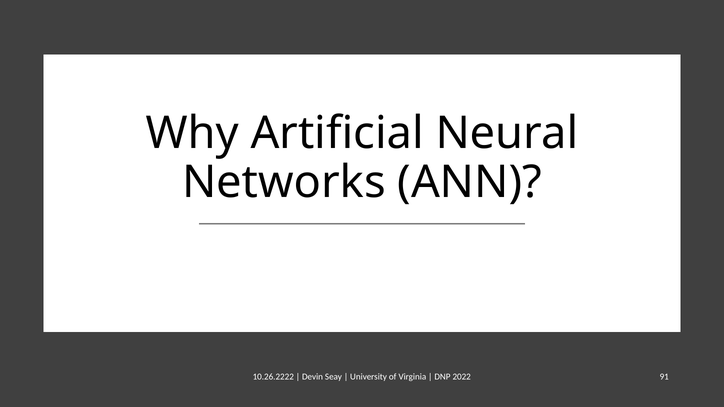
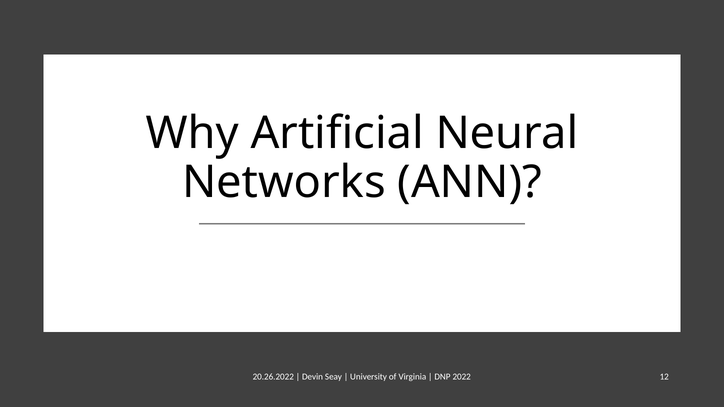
10.26.2222: 10.26.2222 -> 20.26.2022 (273, 377)
91: 91 -> 12 (664, 377)
